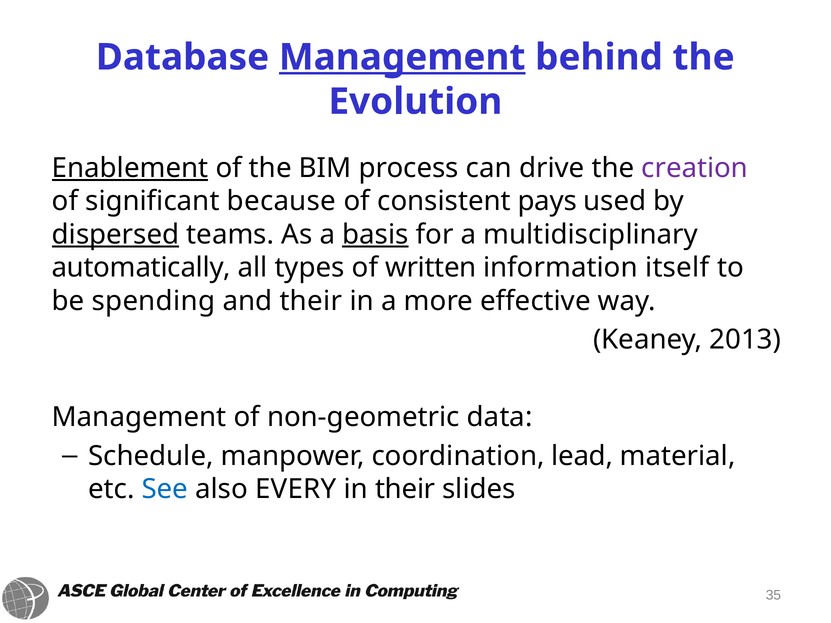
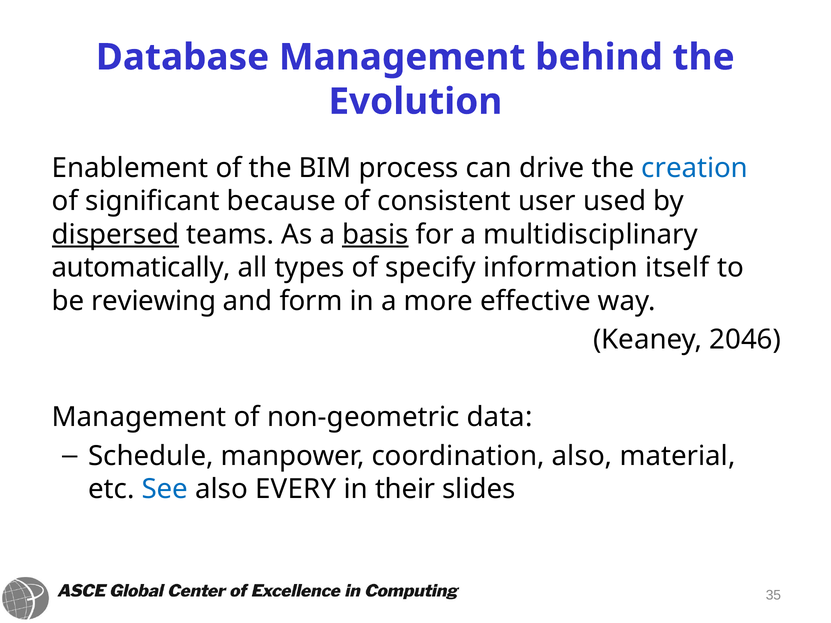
Management underline: present -> none (402, 57)
Enablement underline: present -> none (130, 168)
creation colour: purple -> blue (695, 168)
pays: pays -> user (547, 201)
written: written -> specify (431, 268)
spending: spending -> reviewing (154, 301)
and their: their -> form (311, 301)
2013: 2013 -> 2046 (745, 340)
coordination lead: lead -> also (582, 456)
